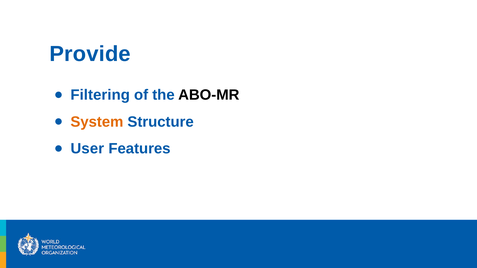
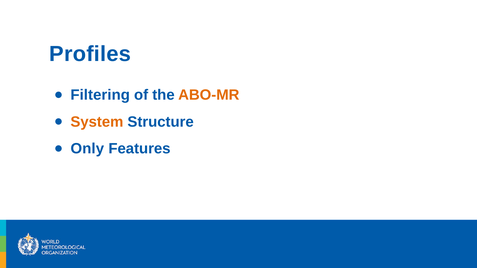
Provide: Provide -> Profiles (90, 54)
ABO-MR colour: black -> orange (209, 95)
User: User -> Only (87, 149)
